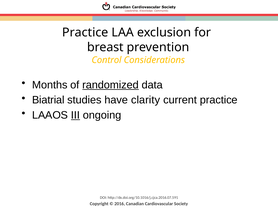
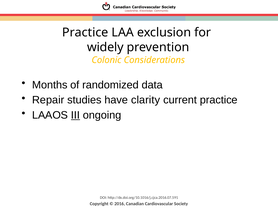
breast: breast -> widely (105, 47)
Control: Control -> Colonic (107, 60)
randomized underline: present -> none (111, 85)
Biatrial: Biatrial -> Repair (48, 100)
